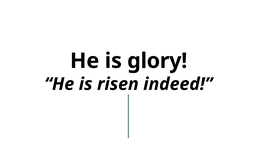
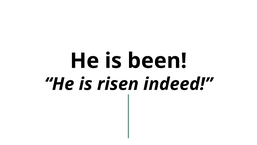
glory: glory -> been (157, 61)
